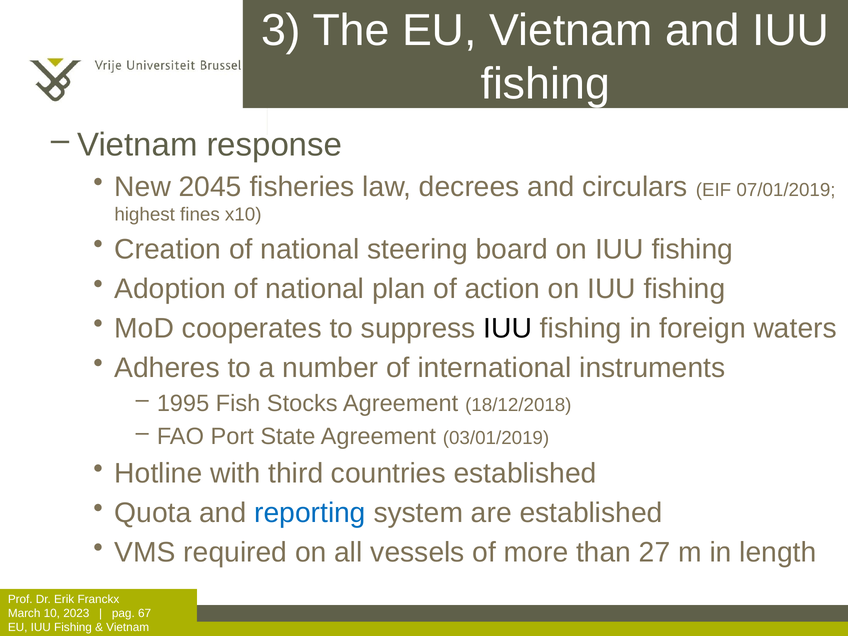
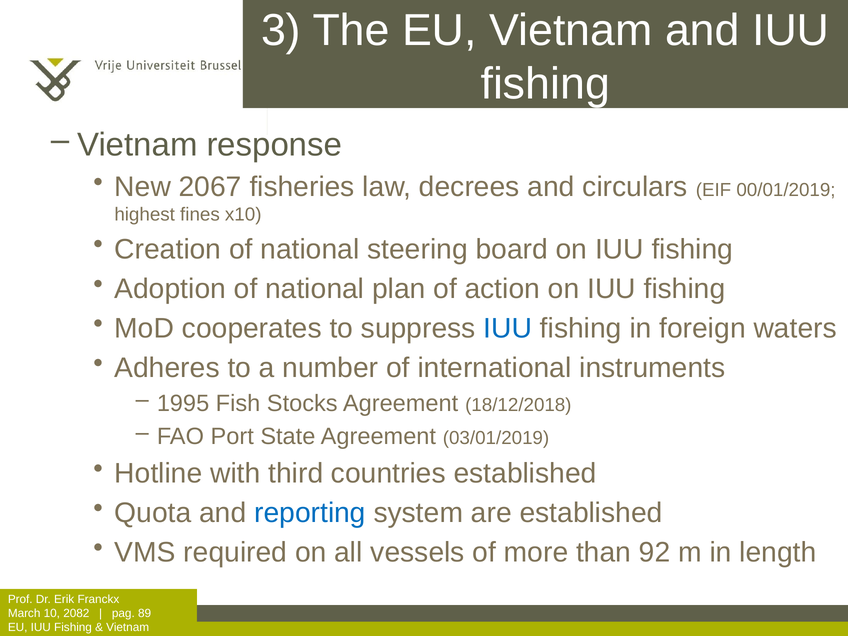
2045: 2045 -> 2067 (210, 187)
07/01/2019: 07/01/2019 -> 00/01/2019 (786, 190)
IUU colour: black -> blue (508, 328)
27: 27 -> 92 (655, 553)
2023: 2023 -> 2082 (76, 613)
67: 67 -> 89 (145, 613)
